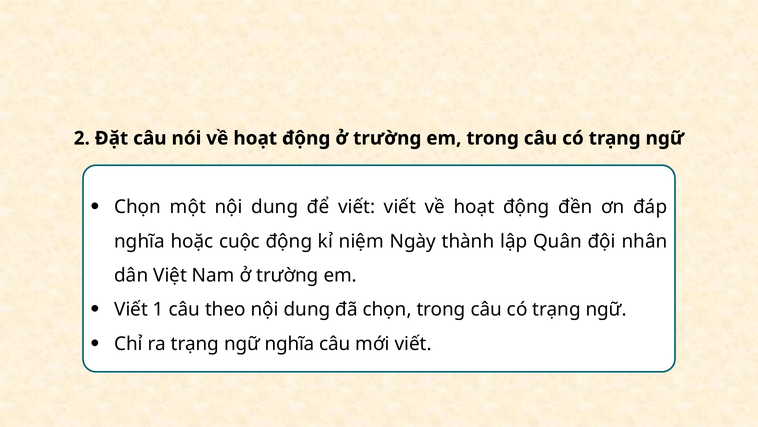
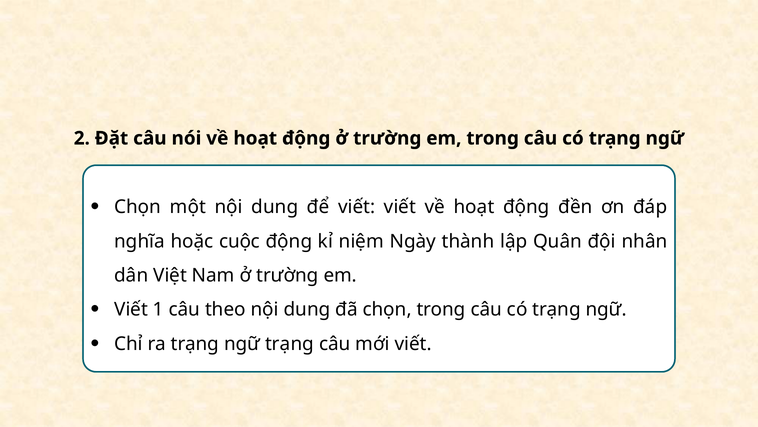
ngữ nghĩa: nghĩa -> trạng (290, 343)
